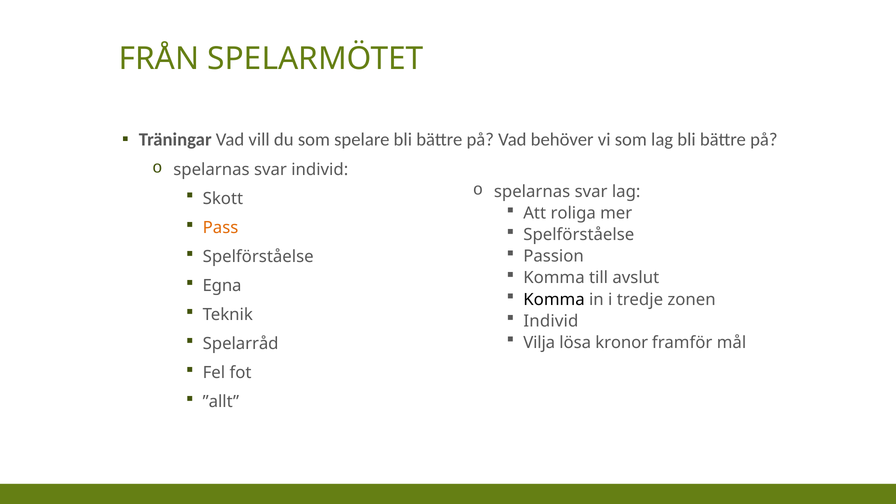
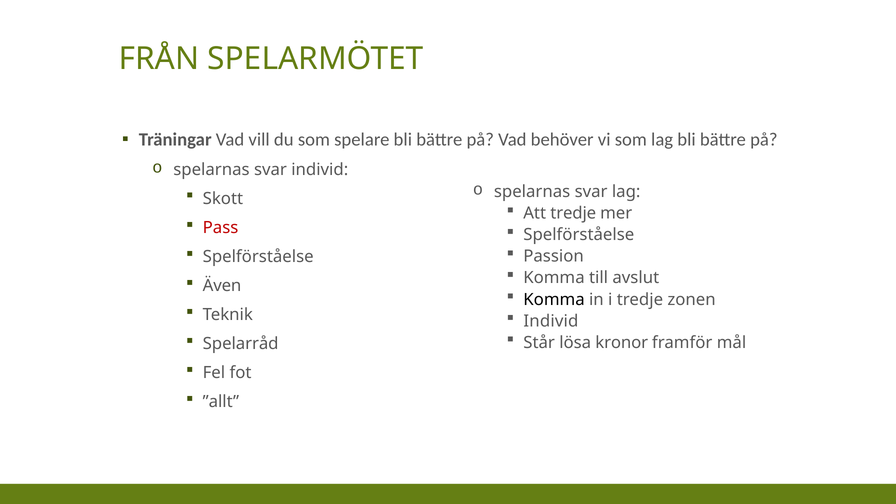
Att roliga: roliga -> tredje (573, 213)
Pass colour: orange -> red (221, 228)
Egna: Egna -> Även (222, 286)
Vilja: Vilja -> Står (539, 343)
